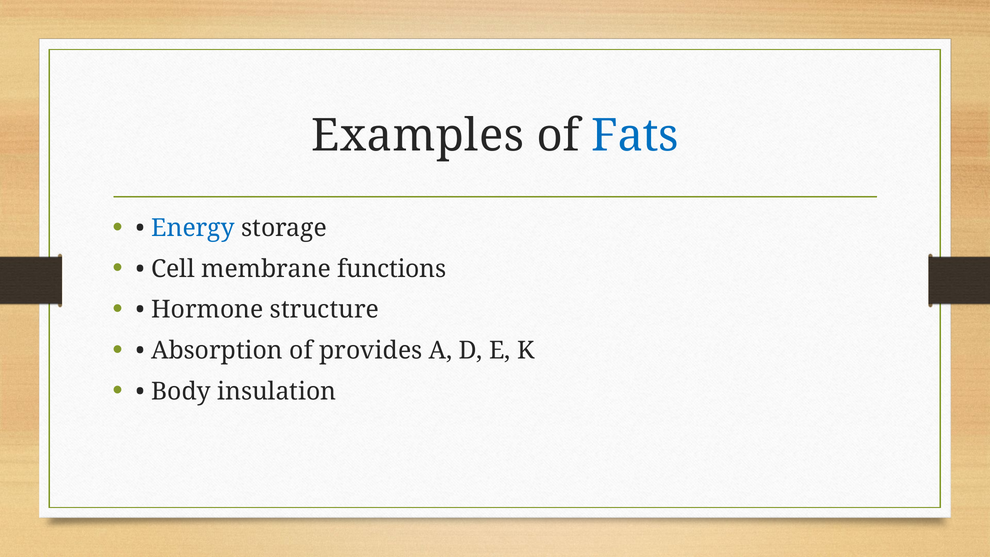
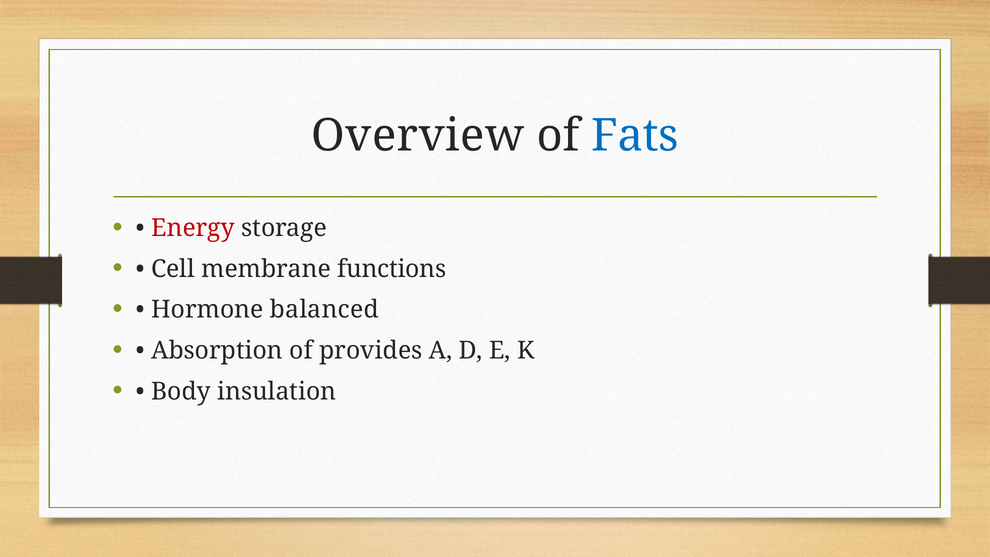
Examples: Examples -> Overview (418, 136)
Energy colour: blue -> red (193, 228)
structure: structure -> balanced (324, 310)
